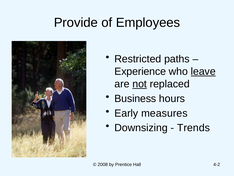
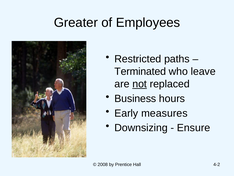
Provide: Provide -> Greater (76, 23)
Experience: Experience -> Terminated (140, 71)
leave underline: present -> none (203, 71)
Trends: Trends -> Ensure (194, 127)
